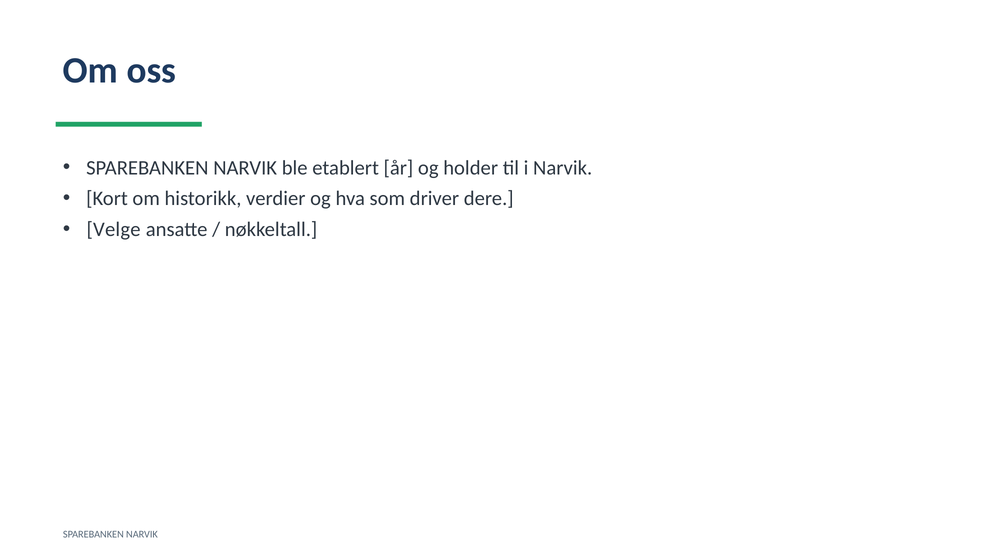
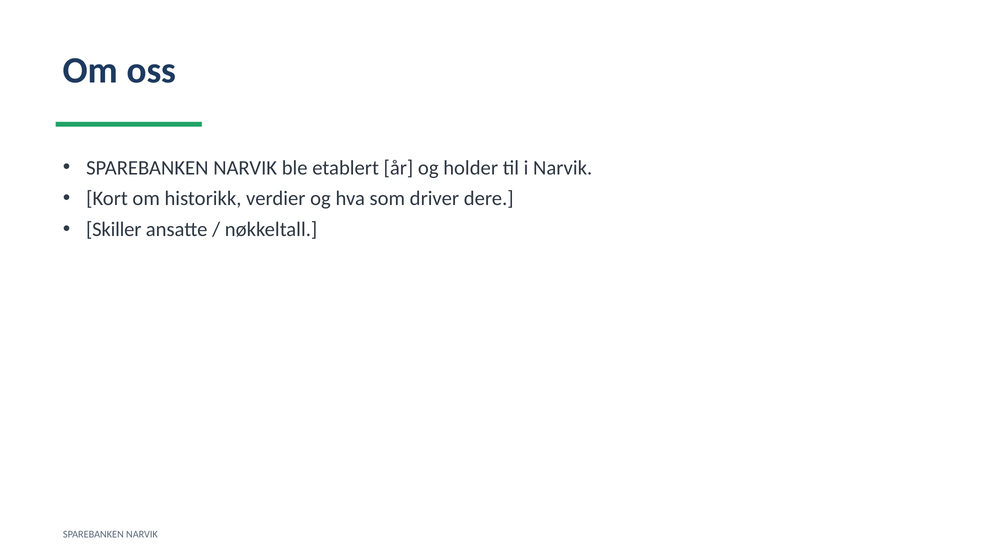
Velge: Velge -> Skiller (114, 230)
